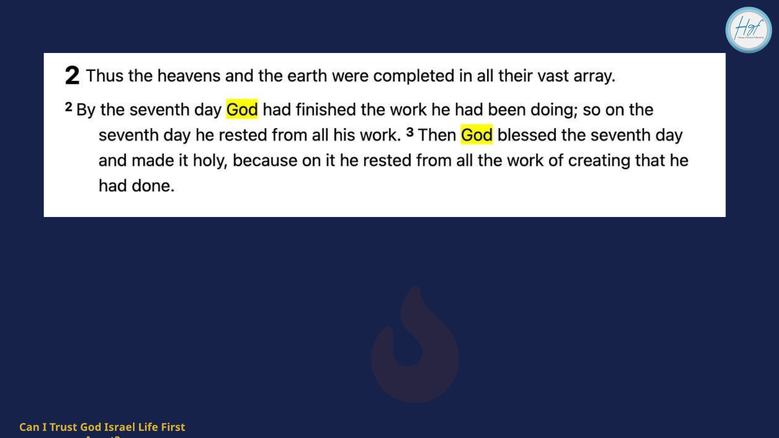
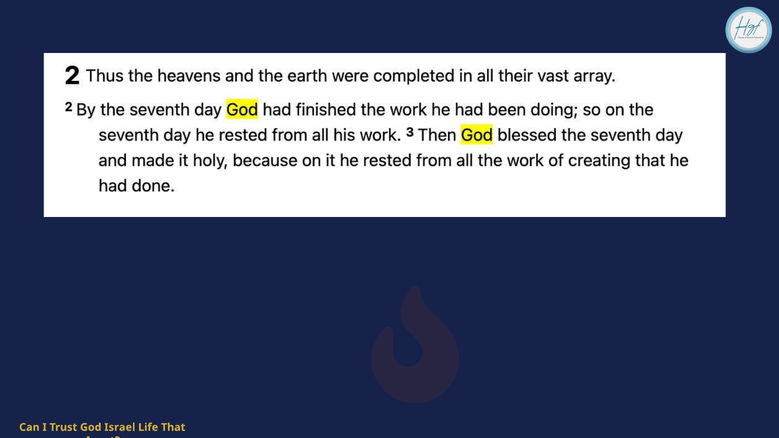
First: First -> That (173, 427)
